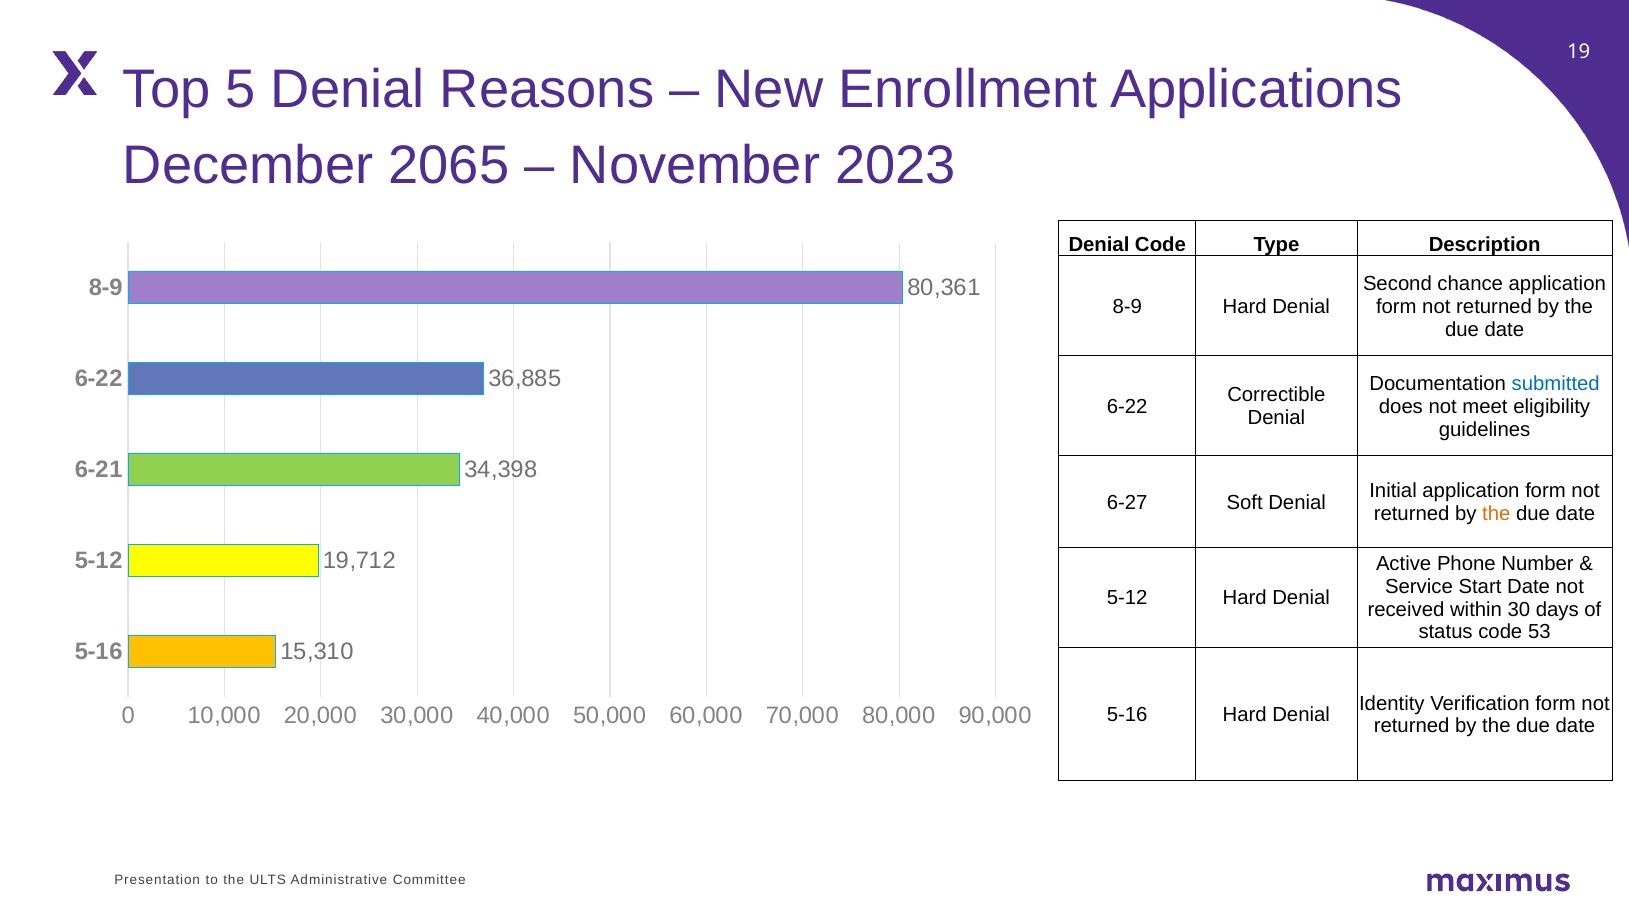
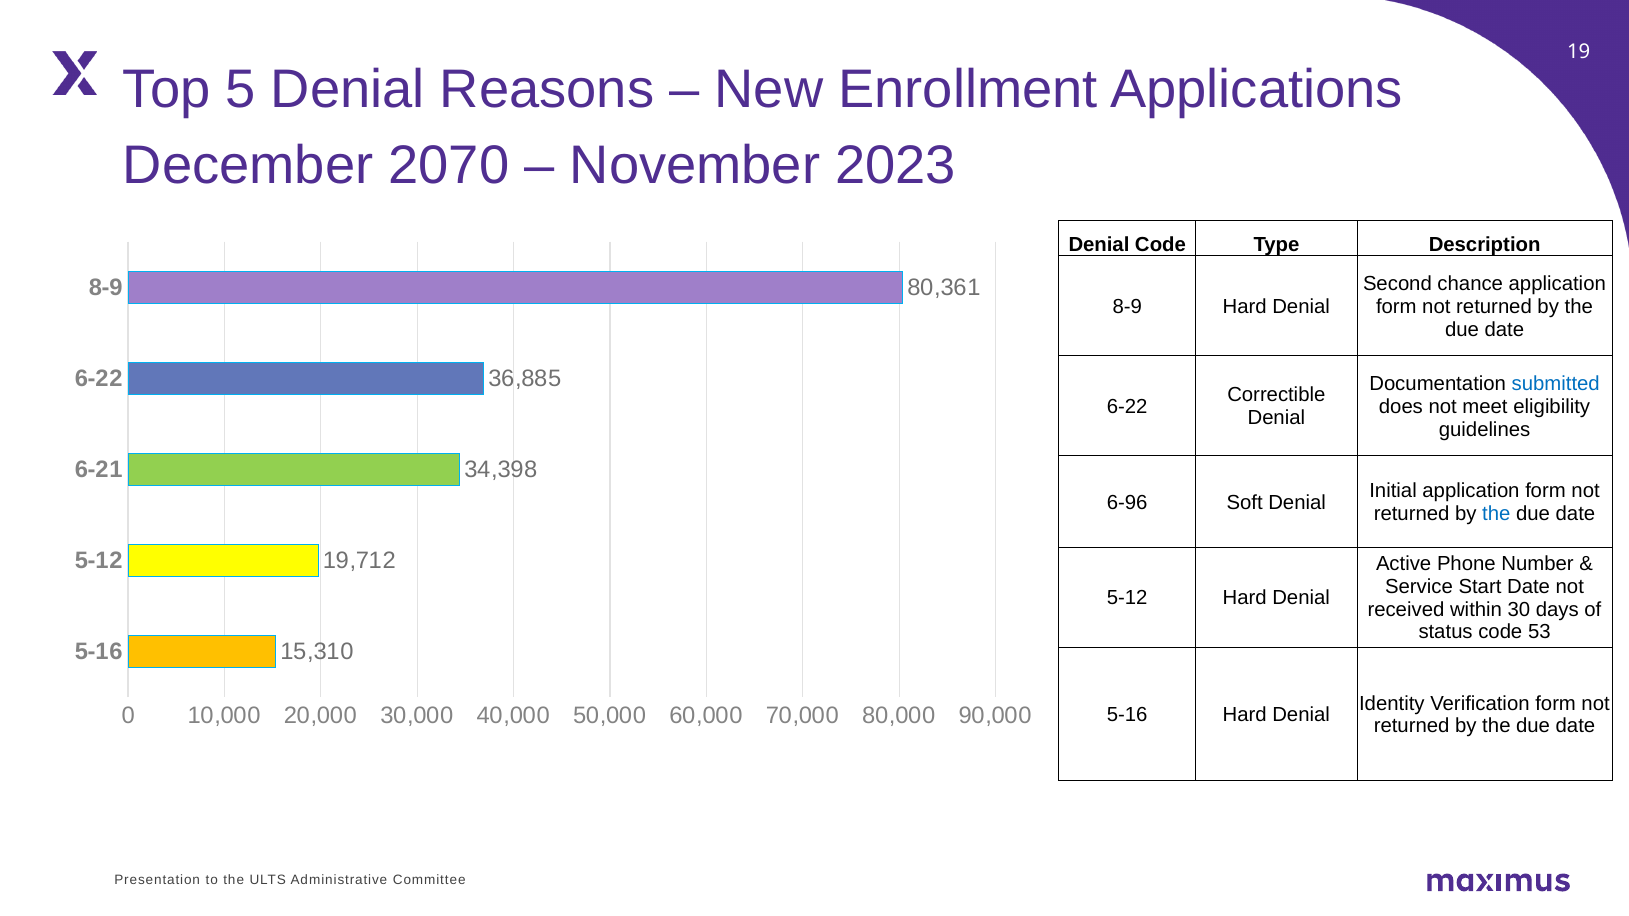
2065: 2065 -> 2070 (449, 165)
6-27: 6-27 -> 6-96 (1127, 503)
the colour: orange -> blue (1496, 514)
